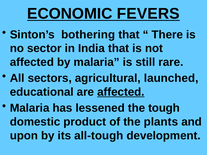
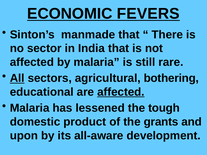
bothering: bothering -> manmade (88, 35)
All underline: none -> present (17, 78)
launched: launched -> bothering (171, 78)
plants: plants -> grants (161, 122)
all-tough: all-tough -> all-aware (99, 136)
